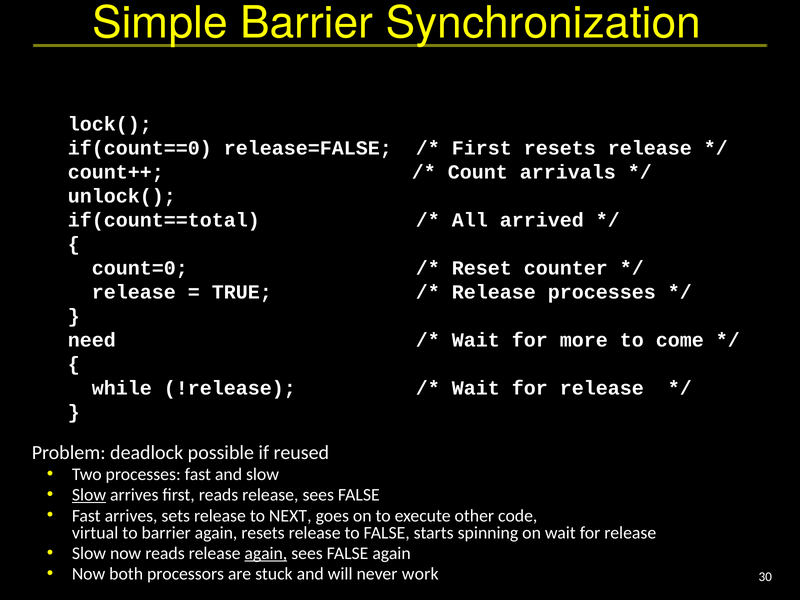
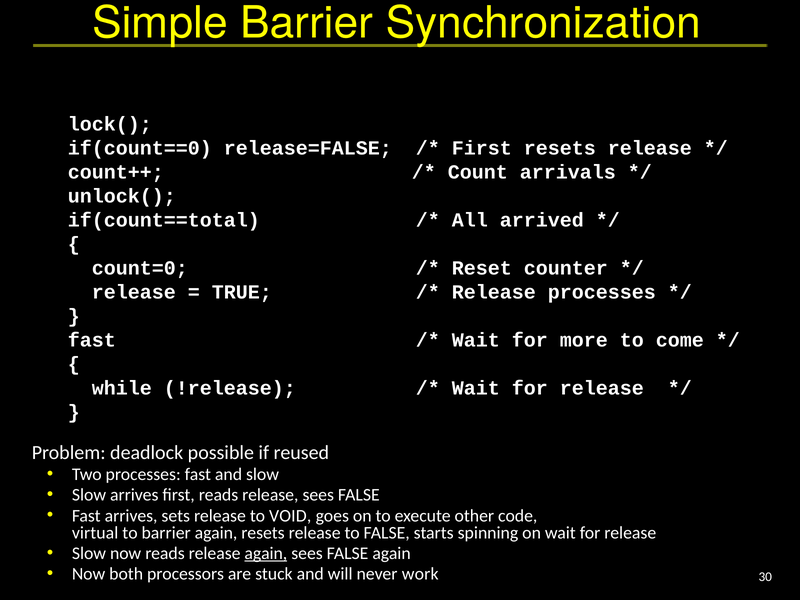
need: need -> fast (92, 340)
Slow underline: present -> none (89, 495)
NEXT: NEXT -> VOID (290, 516)
